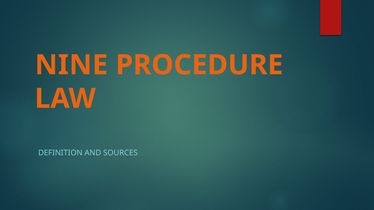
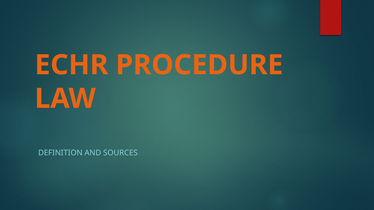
NINE: NINE -> ECHR (71, 65)
